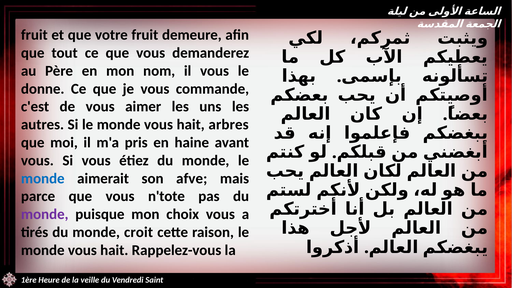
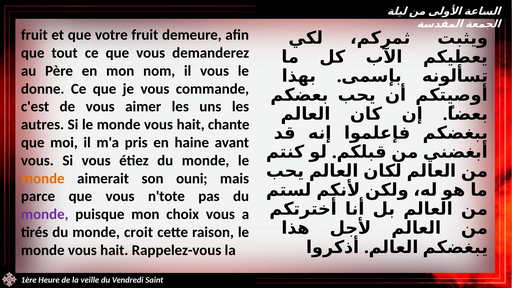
arbres: arbres -> chante (229, 125)
monde colour: blue -> orange (43, 178)
afve: afve -> ouni (192, 178)
